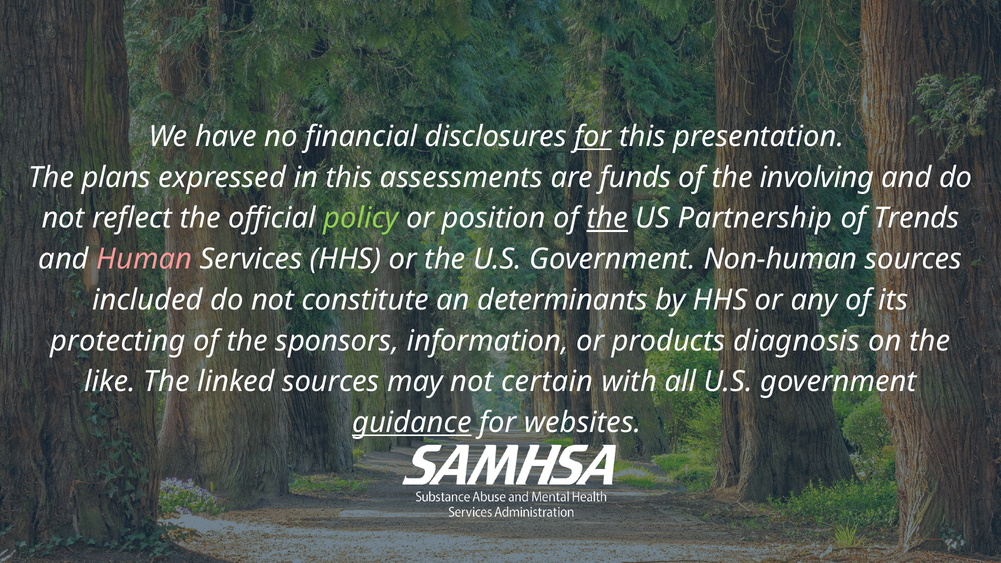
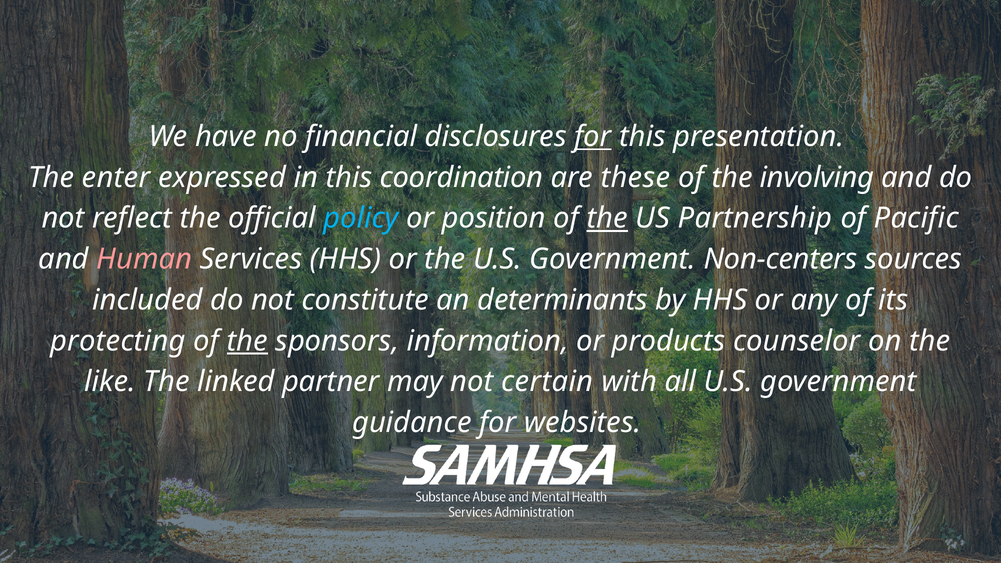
plans: plans -> enter (116, 177)
assessments: assessments -> coordination (462, 177)
funds: funds -> these (635, 177)
policy colour: light green -> light blue (361, 218)
Trends: Trends -> Pacific (916, 218)
Non-human: Non-human -> Non-centers (780, 259)
the underline: none -> present (247, 341)
diagnosis: diagnosis -> counselor (797, 341)
linked sources: sources -> partner (331, 382)
guidance underline: present -> none (412, 423)
